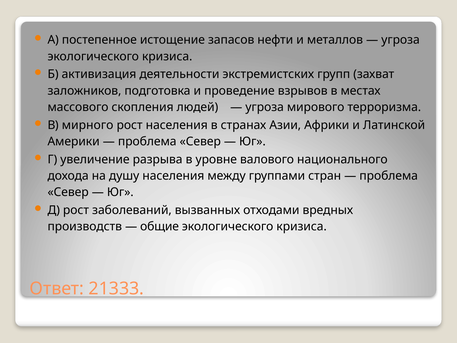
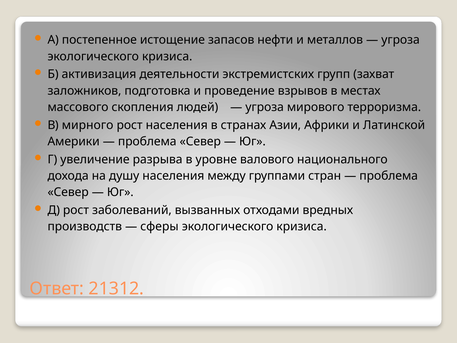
общие: общие -> сферы (159, 226)
21333: 21333 -> 21312 (116, 289)
